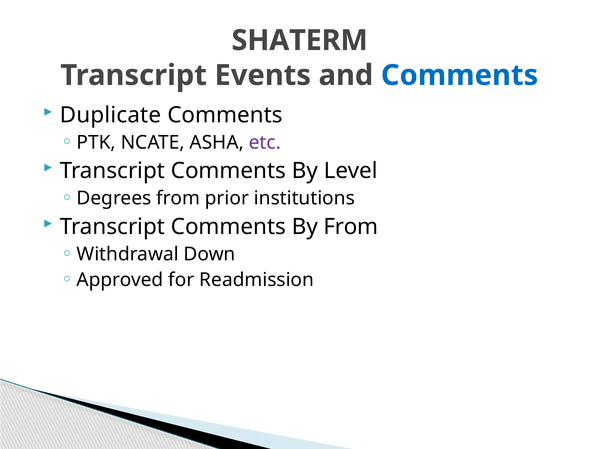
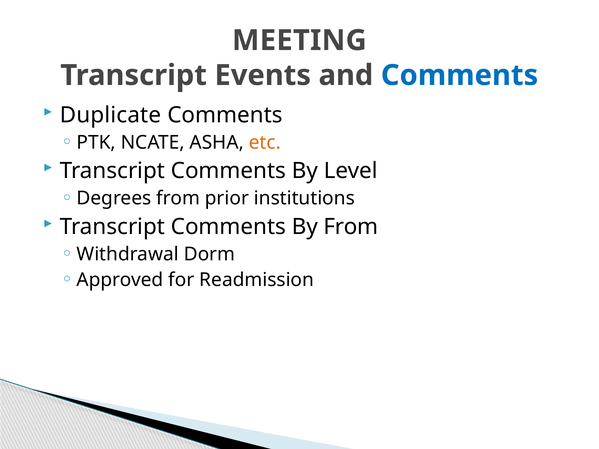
SHATERM: SHATERM -> MEETING (299, 40)
etc colour: purple -> orange (265, 142)
Down: Down -> Dorm (209, 254)
